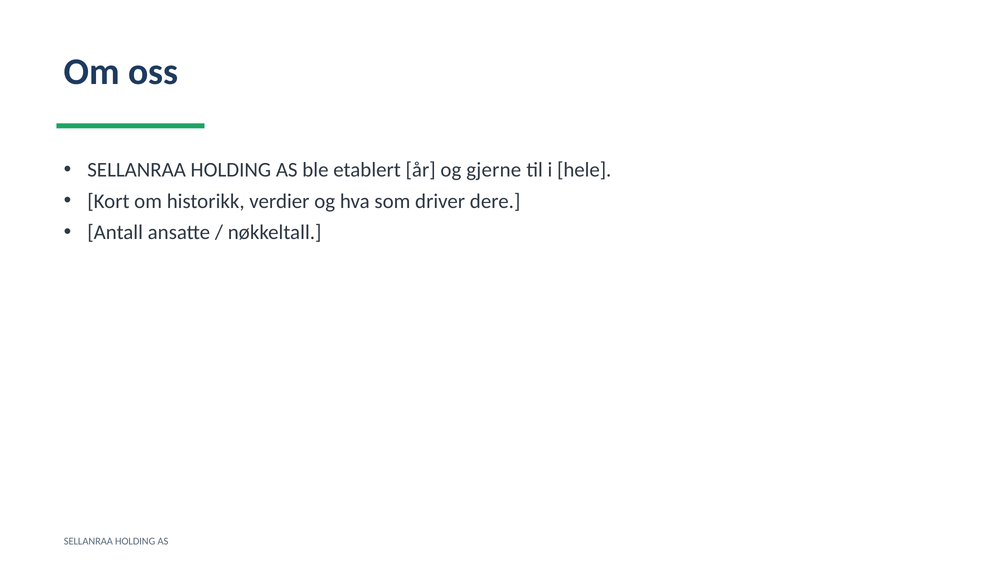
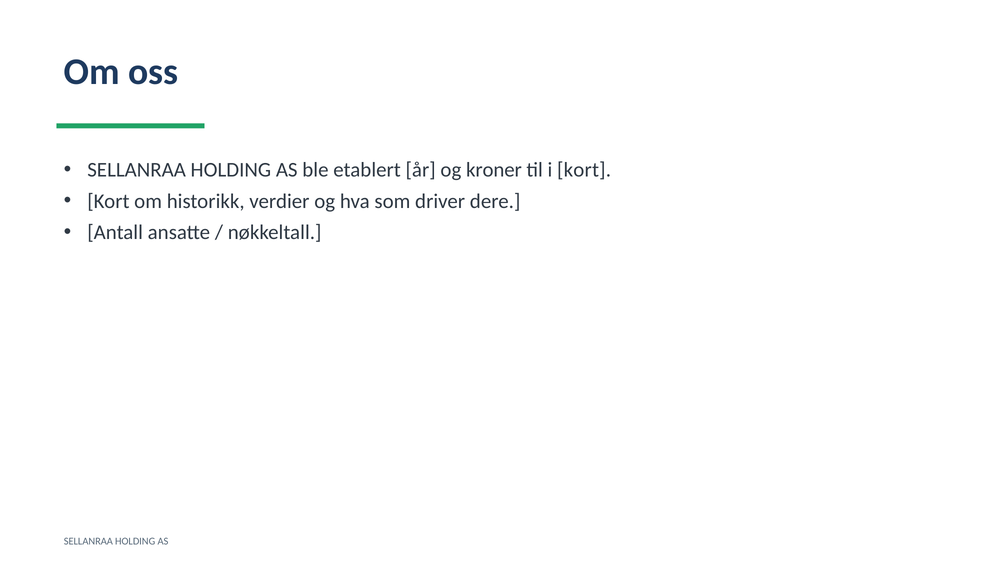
gjerne: gjerne -> kroner (494, 170)
i hele: hele -> kort (584, 170)
